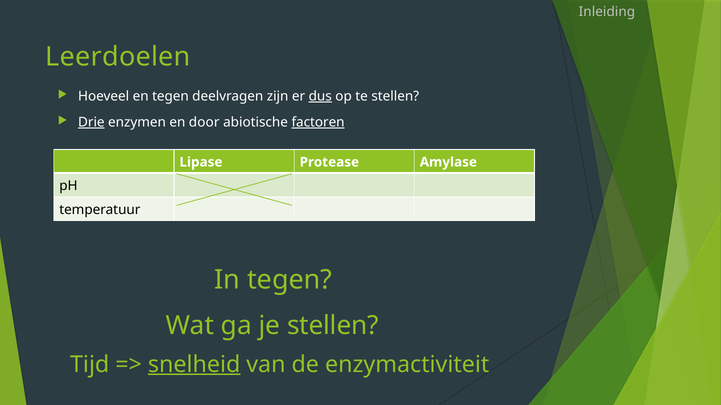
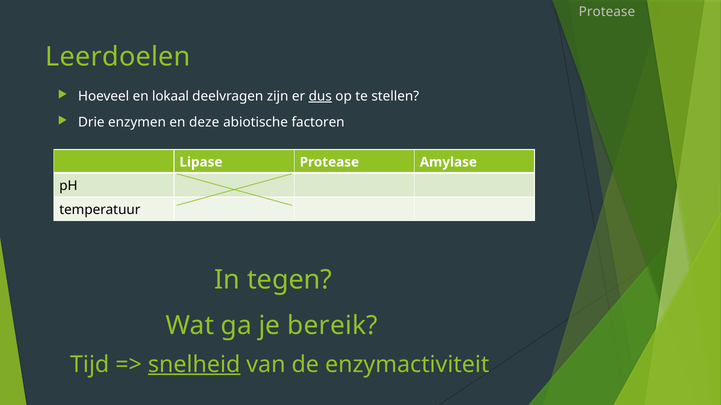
Inleiding: Inleiding -> Protease (607, 12)
en tegen: tegen -> lokaal (171, 96)
Drie underline: present -> none (91, 122)
door: door -> deze (204, 122)
factoren underline: present -> none (318, 122)
je stellen: stellen -> bereik (333, 326)
